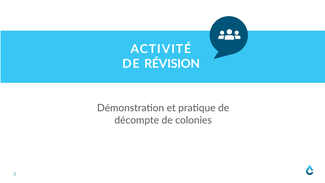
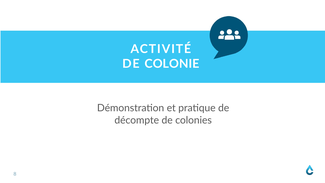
RÉVISION: RÉVISION -> COLONIE (172, 64)
